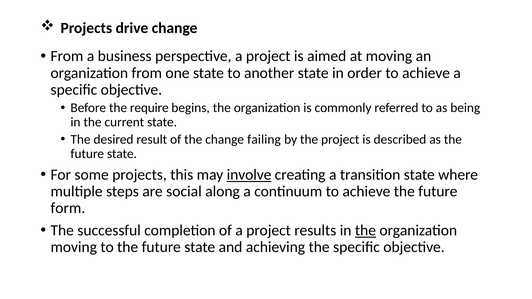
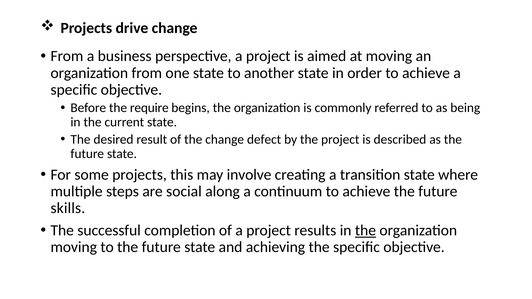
failing: failing -> defect (264, 139)
involve underline: present -> none (249, 175)
form: form -> skills (68, 208)
